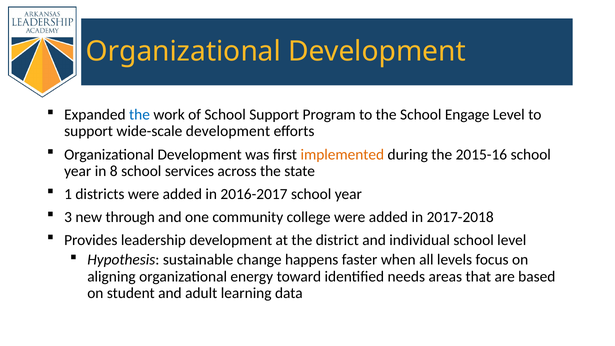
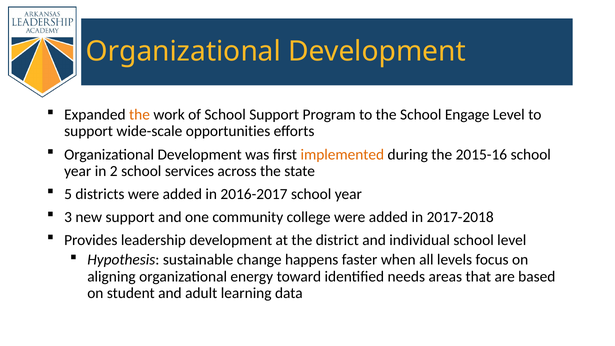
the colour: blue -> orange (140, 115)
wide-scale development: development -> opportunities (228, 131)
8: 8 -> 2 (114, 171)
1: 1 -> 5 (68, 194)
new through: through -> support (130, 217)
